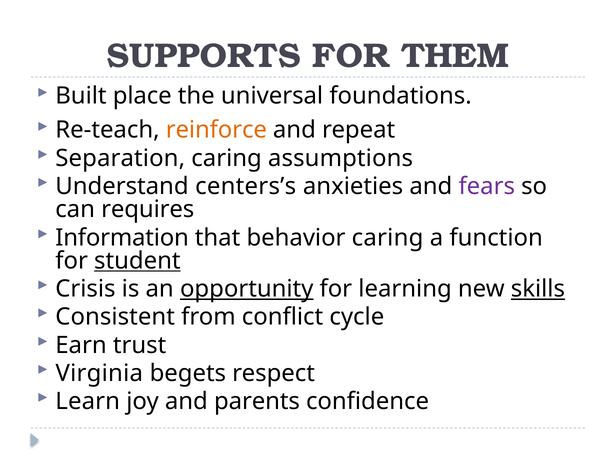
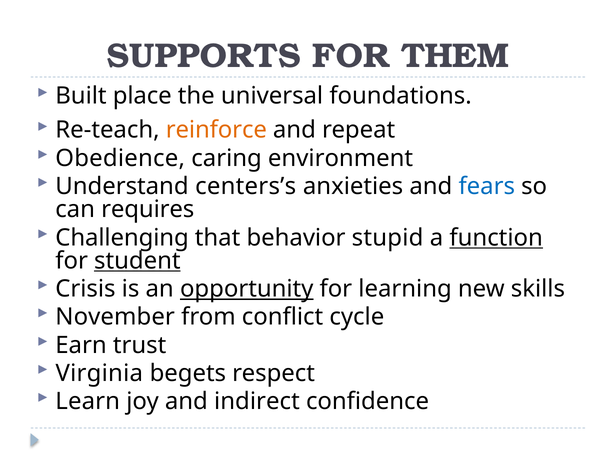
Separation: Separation -> Obedience (120, 158)
assumptions: assumptions -> environment (341, 158)
fears colour: purple -> blue (487, 186)
Information: Information -> Challenging (122, 238)
behavior caring: caring -> stupid (388, 238)
function underline: none -> present (496, 238)
skills underline: present -> none (538, 289)
Consistent: Consistent -> November (115, 317)
parents: parents -> indirect (257, 401)
